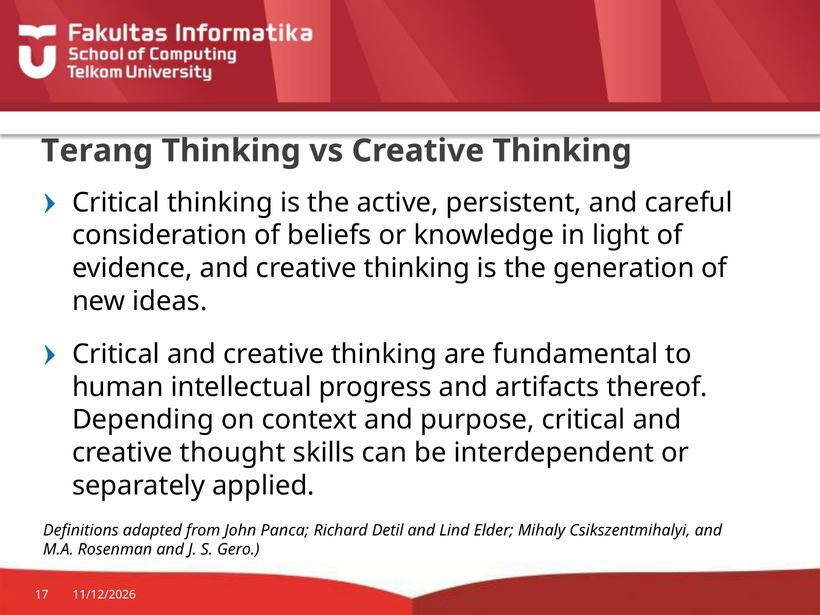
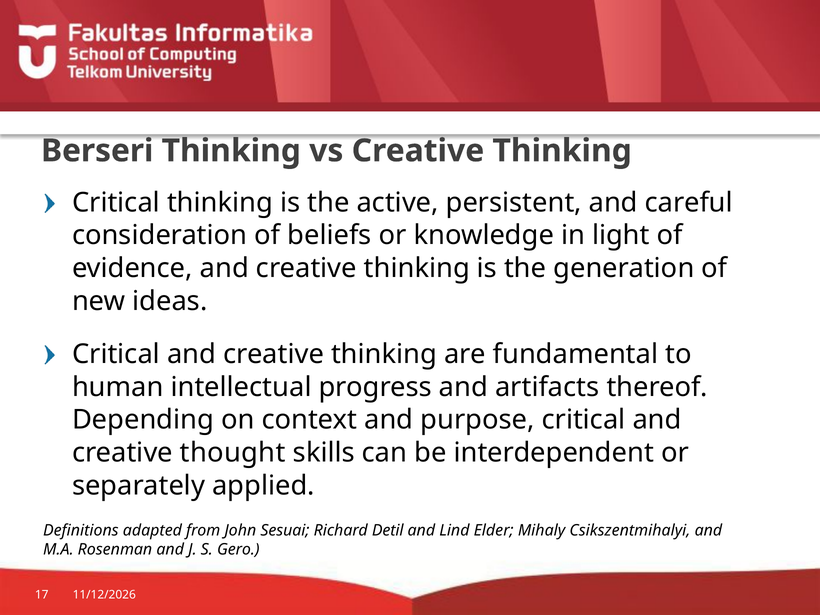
Terang: Terang -> Berseri (97, 151)
Panca: Panca -> Sesuai (285, 530)
